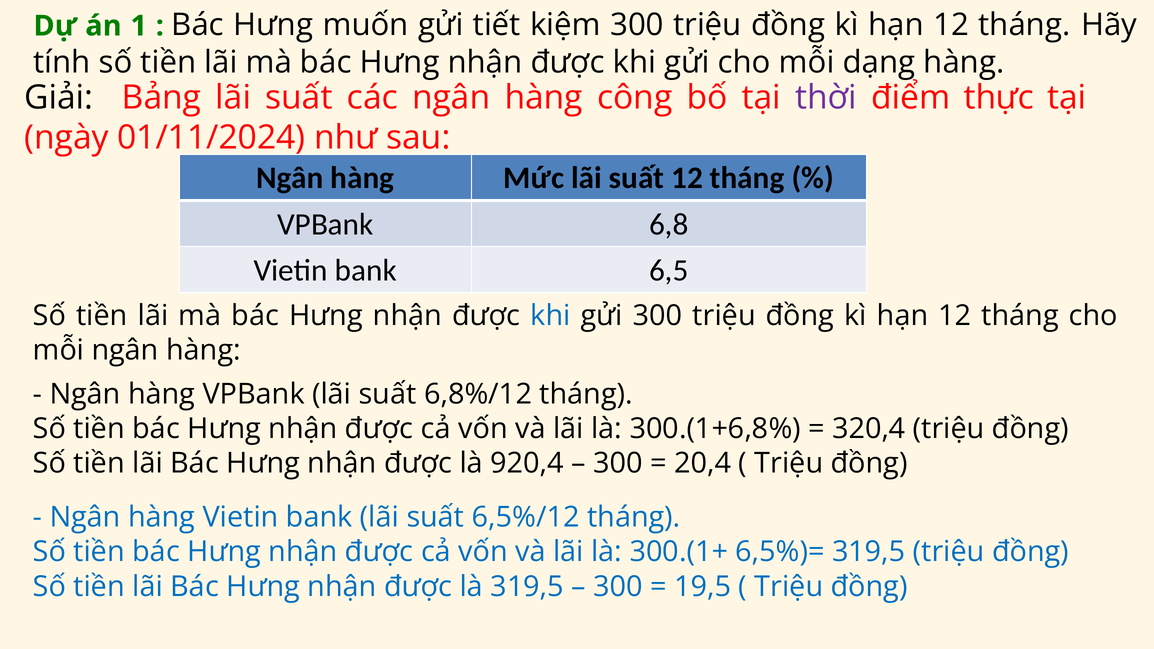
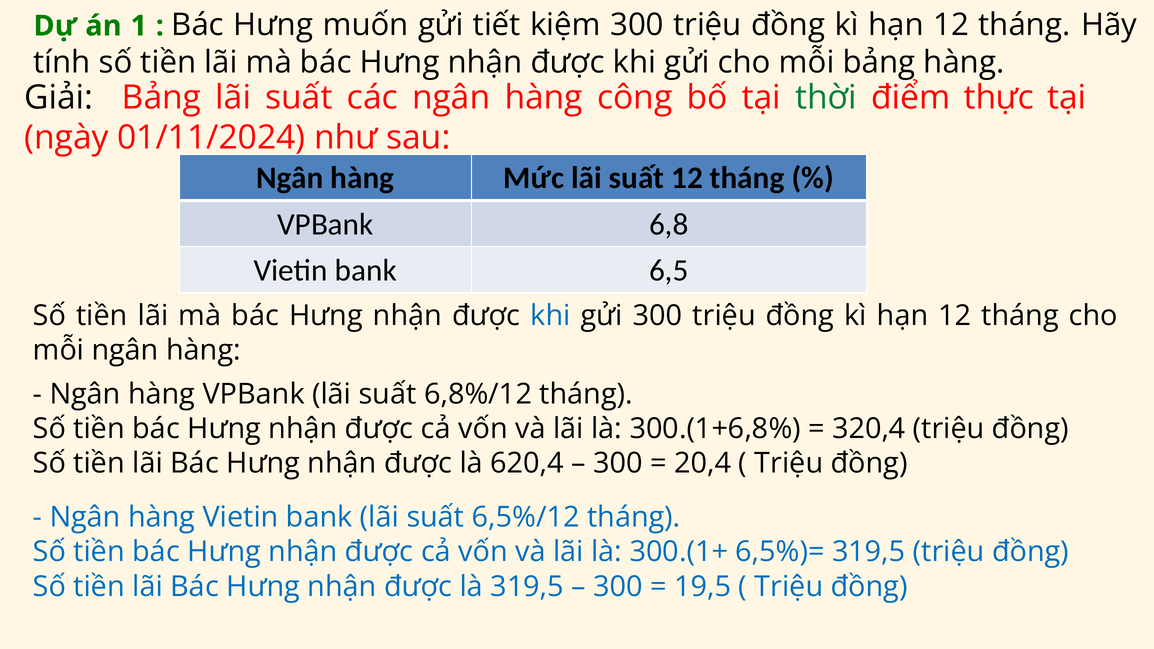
mỗi dạng: dạng -> bảng (879, 63)
thời colour: purple -> green (826, 97)
920,4: 920,4 -> 620,4 (527, 463)
